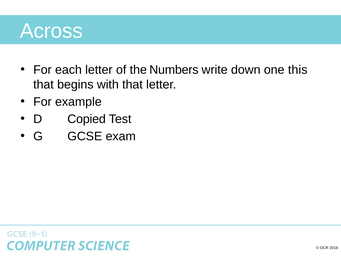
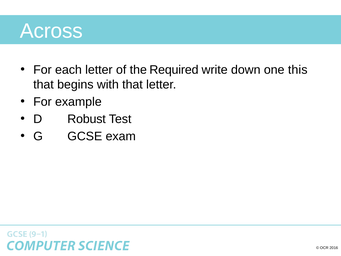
Numbers: Numbers -> Required (174, 70)
Copied: Copied -> Robust (87, 119)
